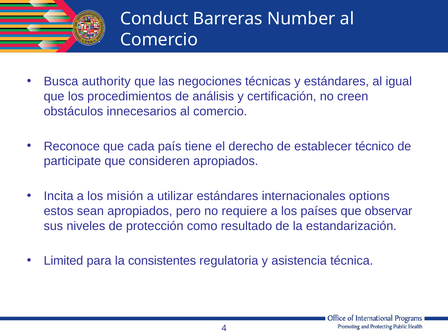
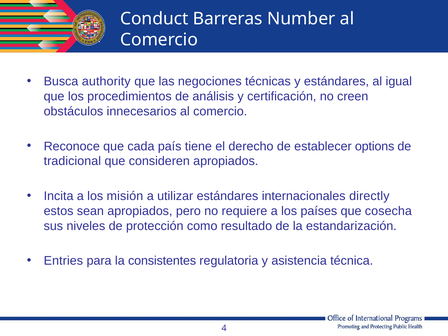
técnico: técnico -> options (375, 146)
participate: participate -> tradicional (72, 161)
options: options -> directly (369, 196)
observar: observar -> cosecha (388, 211)
Limited: Limited -> Entries (63, 261)
